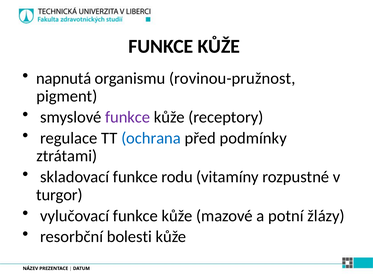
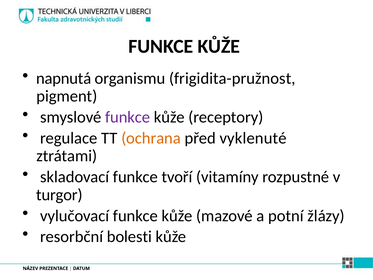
rovinou-pružnost: rovinou-pružnost -> frigidita-pružnost (232, 78)
ochrana colour: blue -> orange (151, 138)
podmínky: podmínky -> vyklenuté (253, 138)
rodu: rodu -> tvoří (177, 177)
